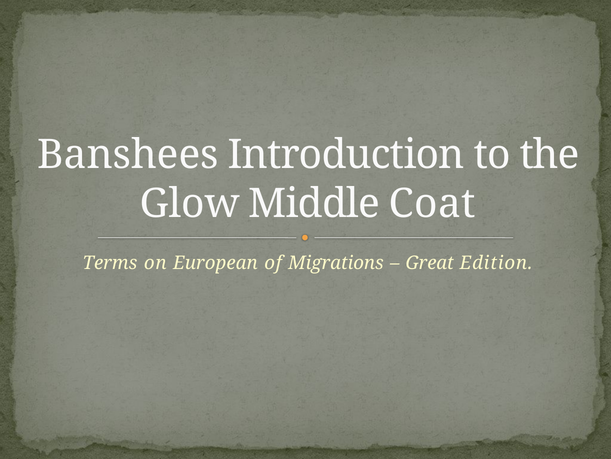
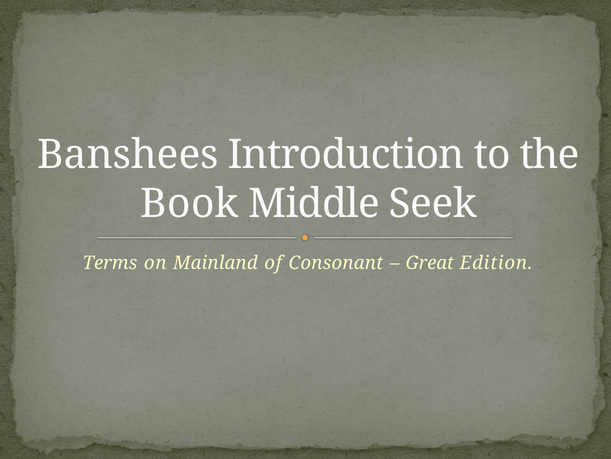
Glow: Glow -> Book (189, 204)
Coat: Coat -> Seek (433, 204)
European: European -> Mainland (215, 263)
Migrations: Migrations -> Consonant (336, 263)
